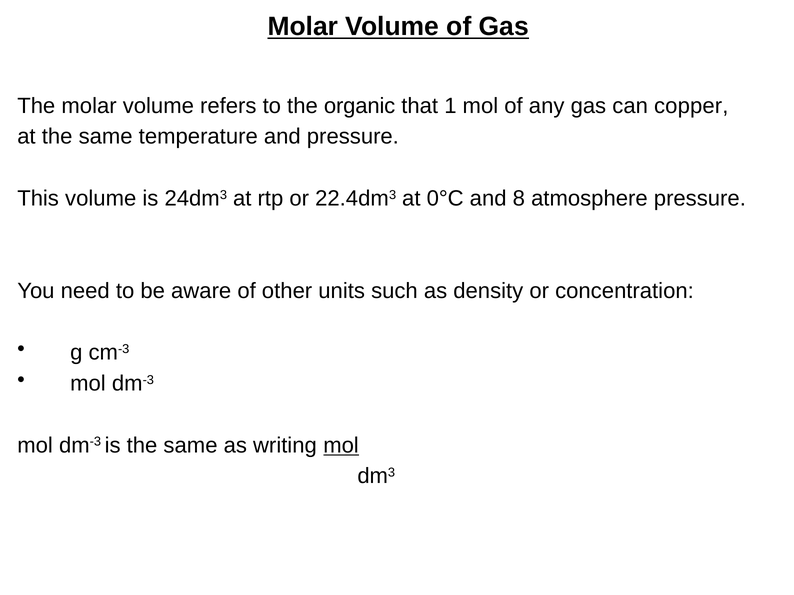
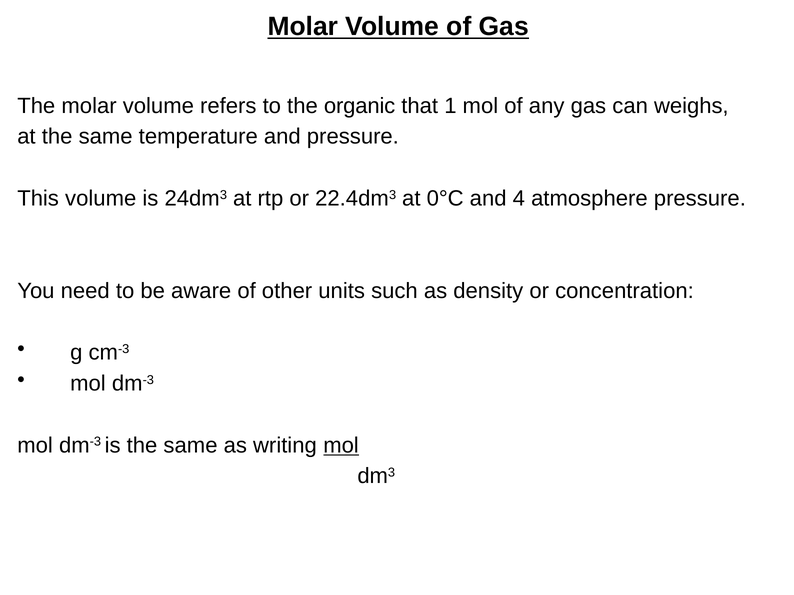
copper: copper -> weighs (691, 106)
8: 8 -> 4 (519, 199)
